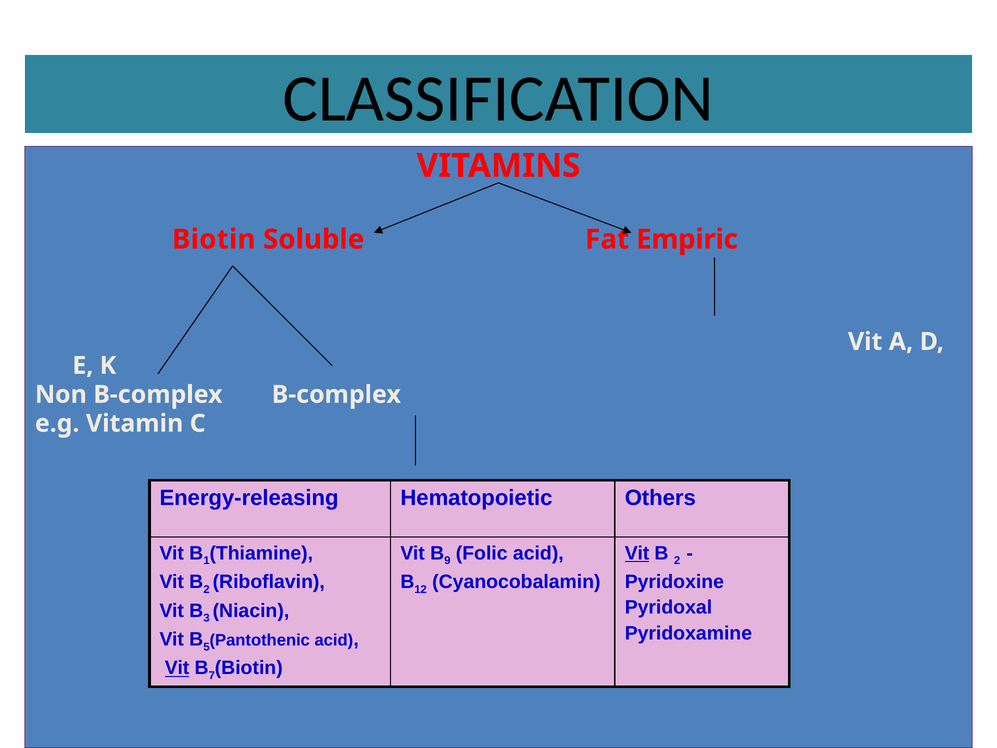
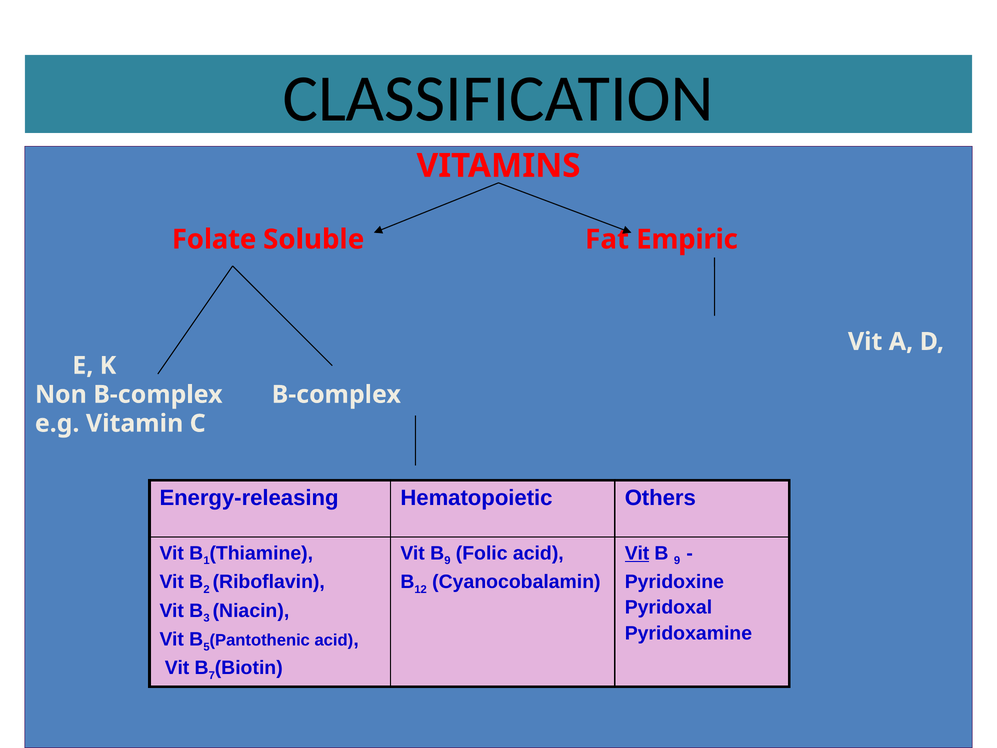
Biotin: Biotin -> Folate (214, 239)
2: 2 -> 9 (677, 561)
Vit underline: present -> none (177, 668)
